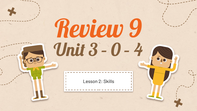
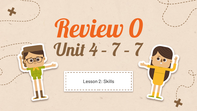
9: 9 -> 0 (136, 29)
3: 3 -> 4 (93, 50)
0: 0 -> 7 (116, 50)
4: 4 -> 7 (138, 50)
